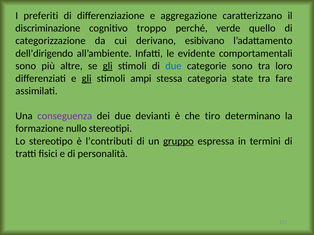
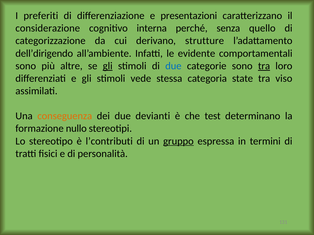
aggregazione: aggregazione -> presentazioni (189, 16)
discriminazione: discriminazione -> considerazione (48, 28)
troppo: troppo -> interna (152, 28)
verde: verde -> senza (228, 28)
esibivano: esibivano -> strutture (205, 41)
tra underline: none -> present (264, 66)
gli underline: present -> none (87, 79)
ampi: ampi -> vede (141, 79)
fare: fare -> viso (284, 79)
conseguenza colour: purple -> orange (65, 116)
tiro: tiro -> test (213, 116)
